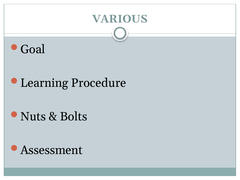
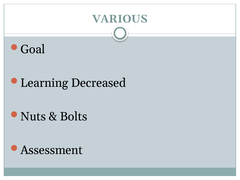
Procedure: Procedure -> Decreased (99, 83)
